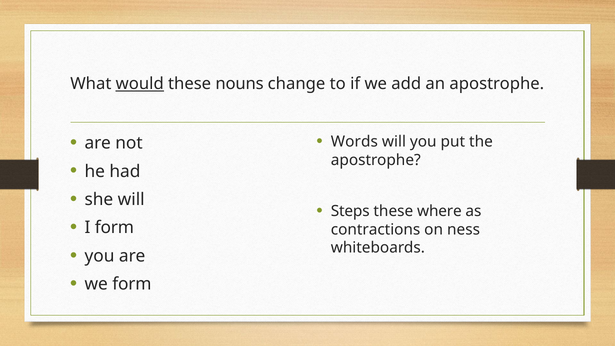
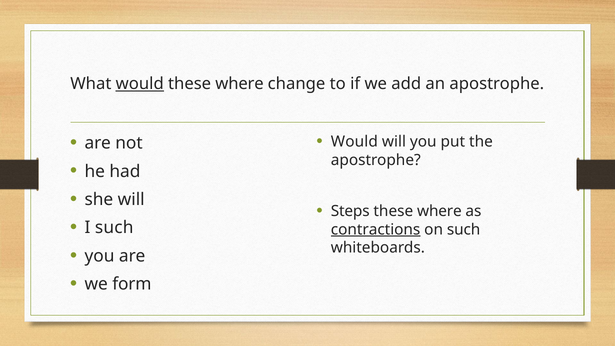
nouns: nouns -> where (240, 84)
Words: Words -> Would (354, 142)
I form: form -> such (114, 228)
contractions underline: none -> present (376, 229)
on ness: ness -> such (464, 229)
